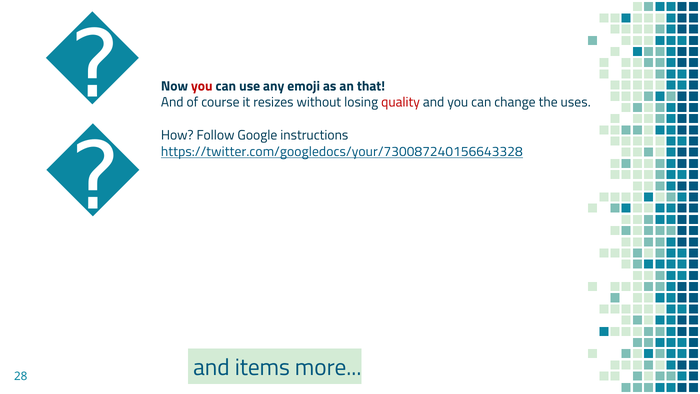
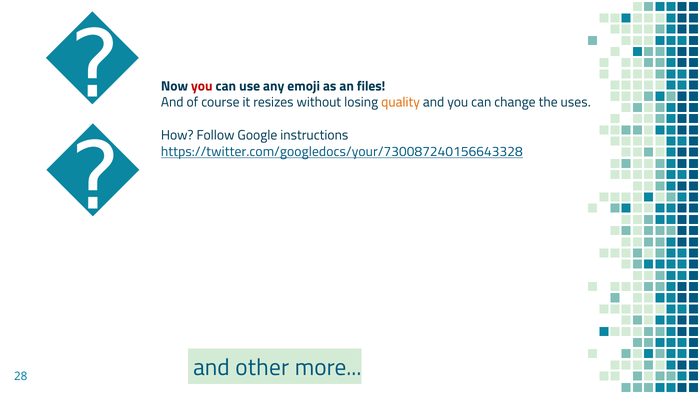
that: that -> files (371, 86)
quality colour: red -> orange (401, 102)
items: items -> other (262, 367)
